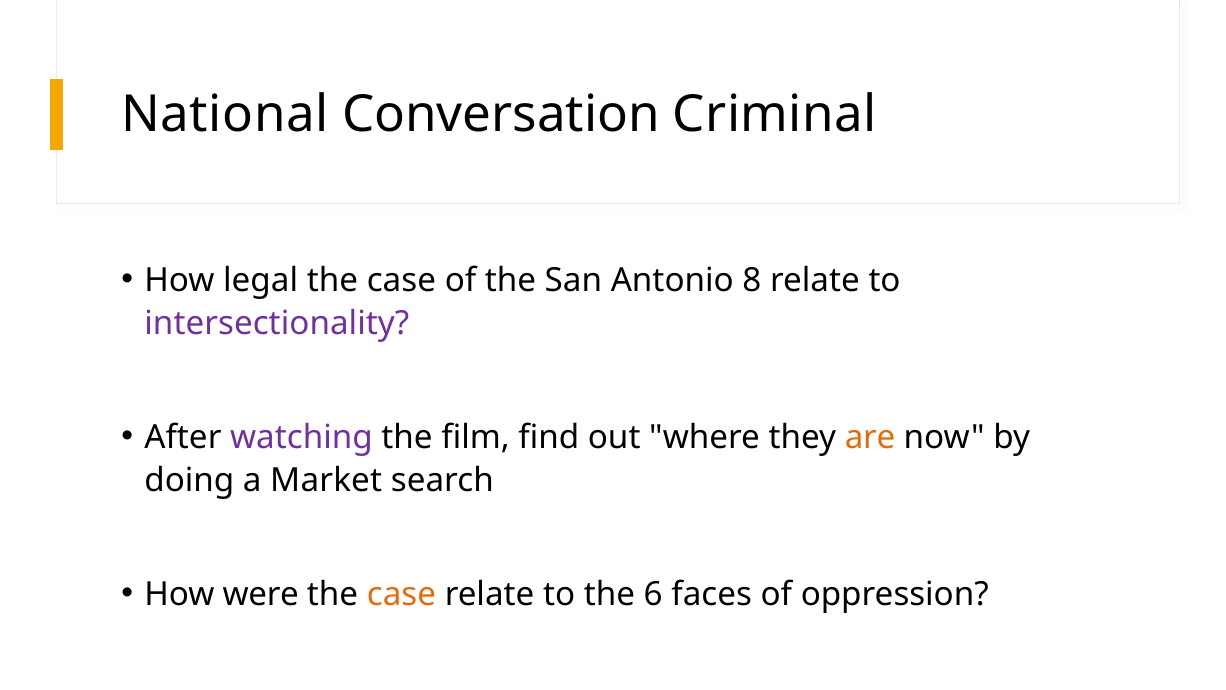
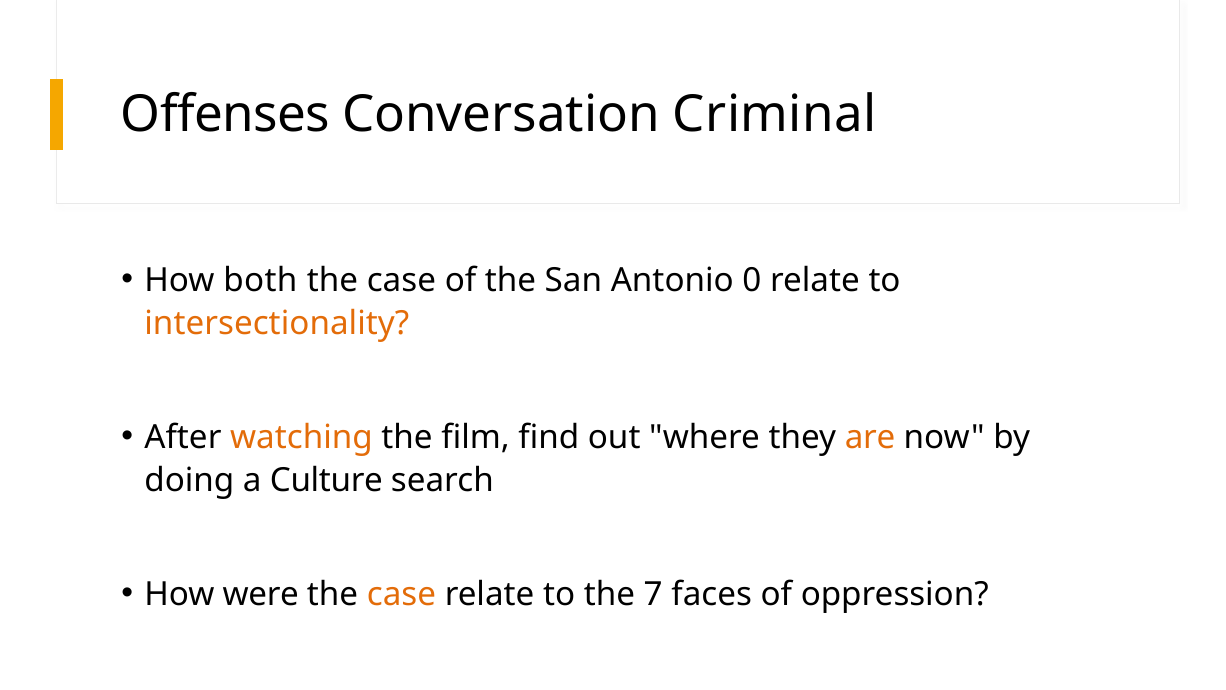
National: National -> Offenses (225, 114)
legal: legal -> both (260, 280)
8: 8 -> 0 (752, 280)
intersectionality colour: purple -> orange (277, 324)
watching colour: purple -> orange (301, 437)
Market: Market -> Culture (326, 481)
6: 6 -> 7 (653, 594)
